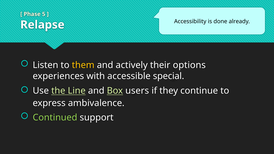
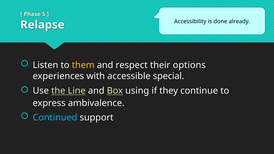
actively: actively -> respect (132, 65)
users: users -> using (137, 91)
Continued colour: light green -> light blue (55, 118)
